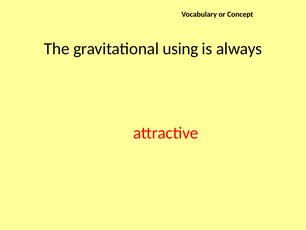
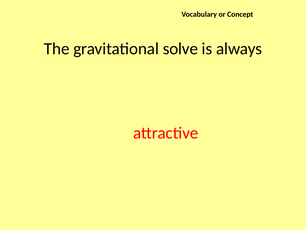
using: using -> solve (180, 49)
